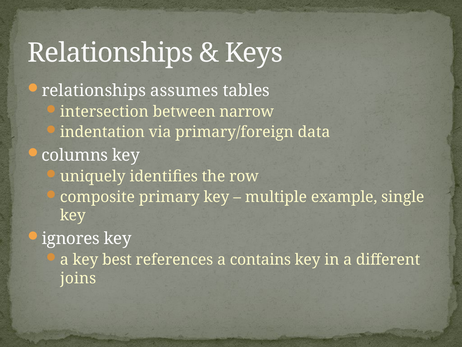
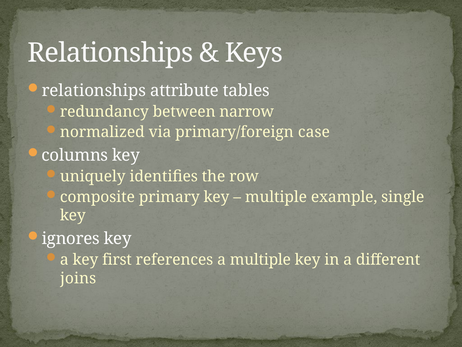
assumes: assumes -> attribute (184, 90)
intersection: intersection -> redundancy (104, 112)
indentation: indentation -> normalized (102, 132)
data: data -> case (314, 132)
best: best -> first (117, 260)
a contains: contains -> multiple (260, 260)
